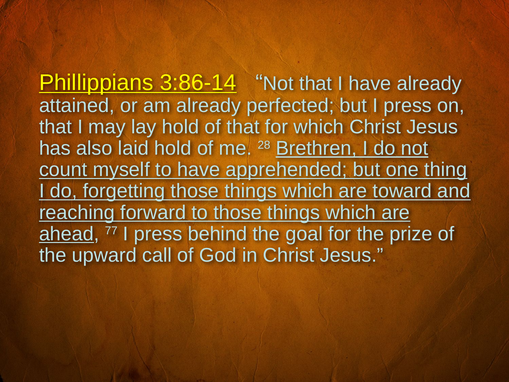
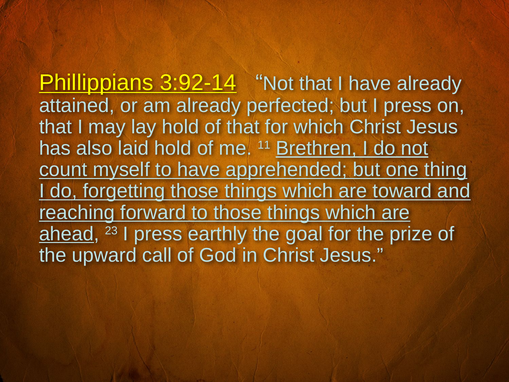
3:86-14: 3:86-14 -> 3:92-14 (198, 83)
28: 28 -> 11 (264, 145)
77: 77 -> 23 (111, 231)
behind: behind -> earthly (217, 234)
